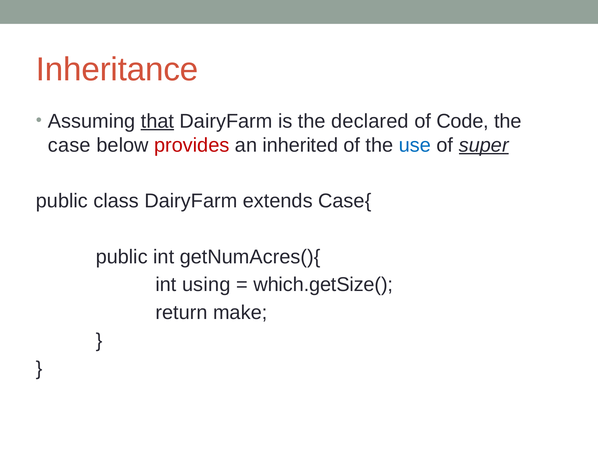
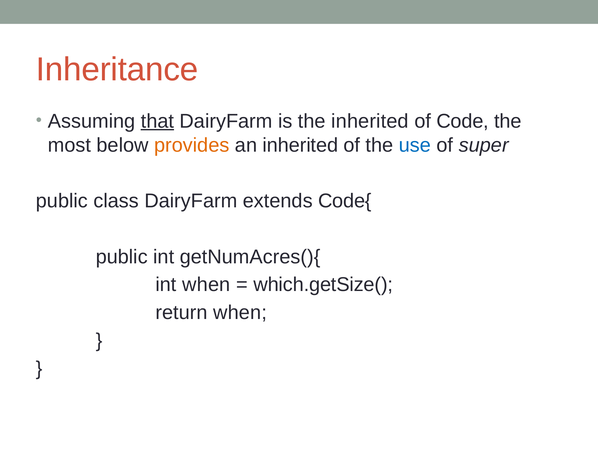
the declared: declared -> inherited (370, 121)
case: case -> most (69, 145)
provides colour: red -> orange (192, 145)
super underline: present -> none (484, 145)
Case{: Case{ -> Code{ (345, 201)
int using: using -> when (206, 284)
return make: make -> when (240, 312)
